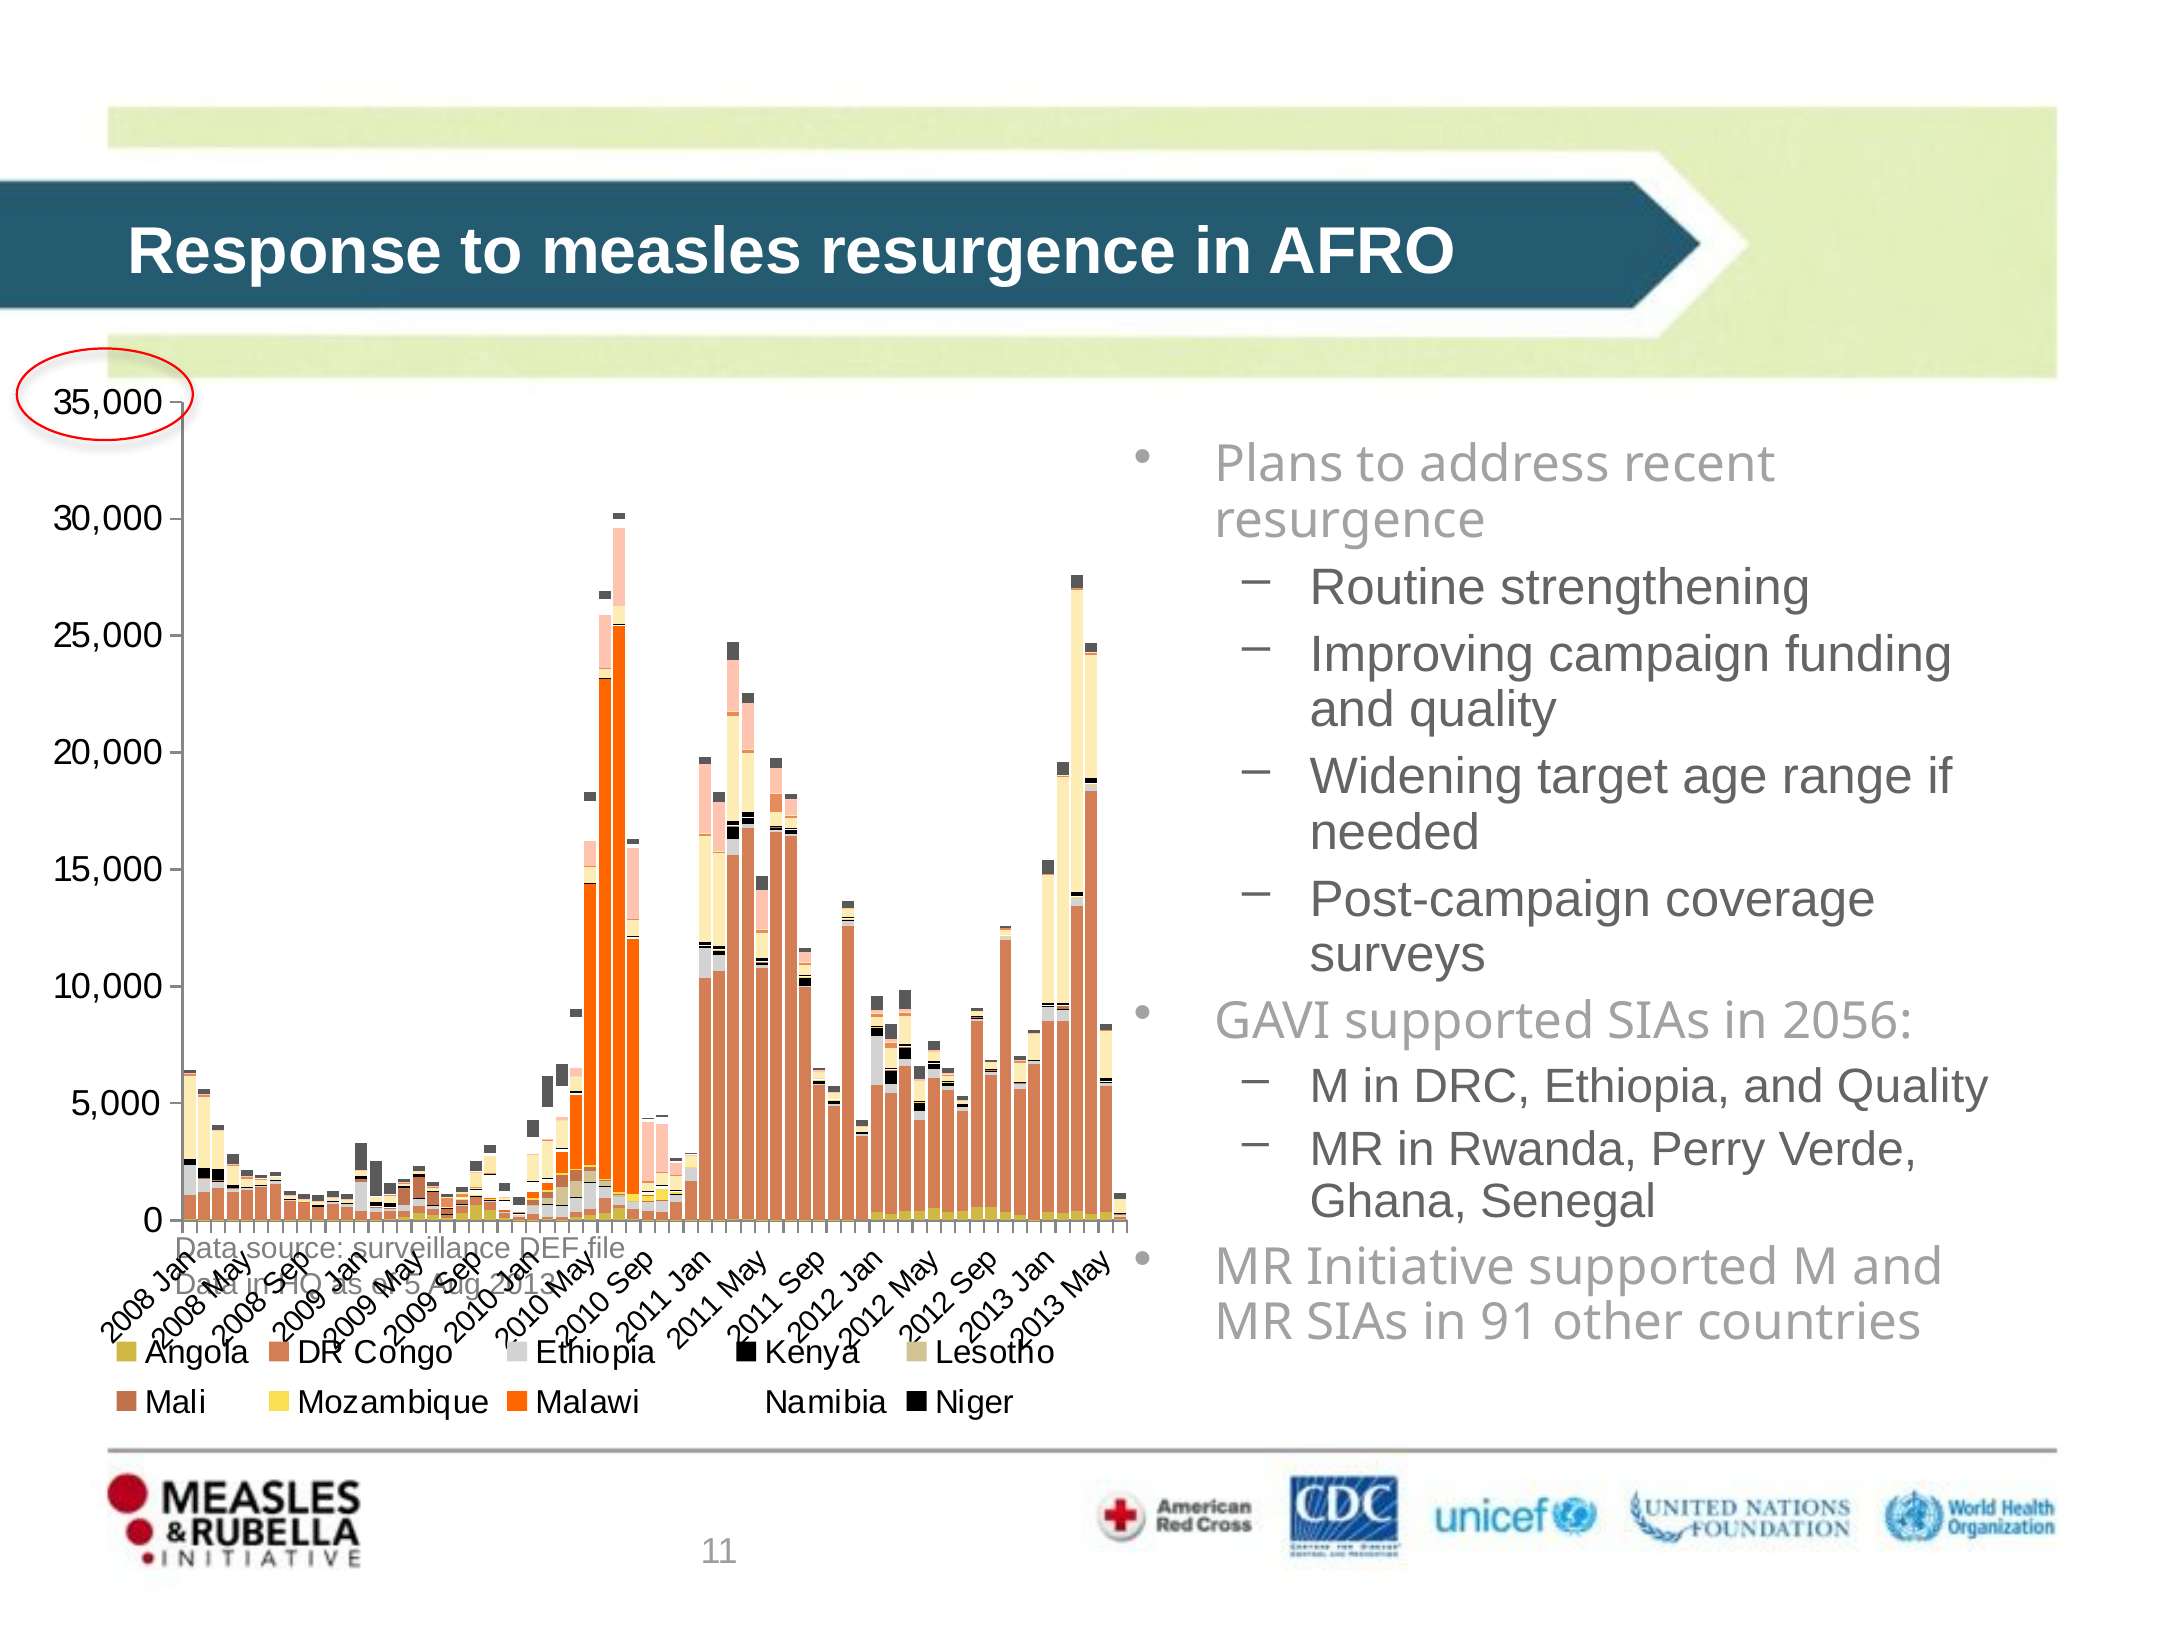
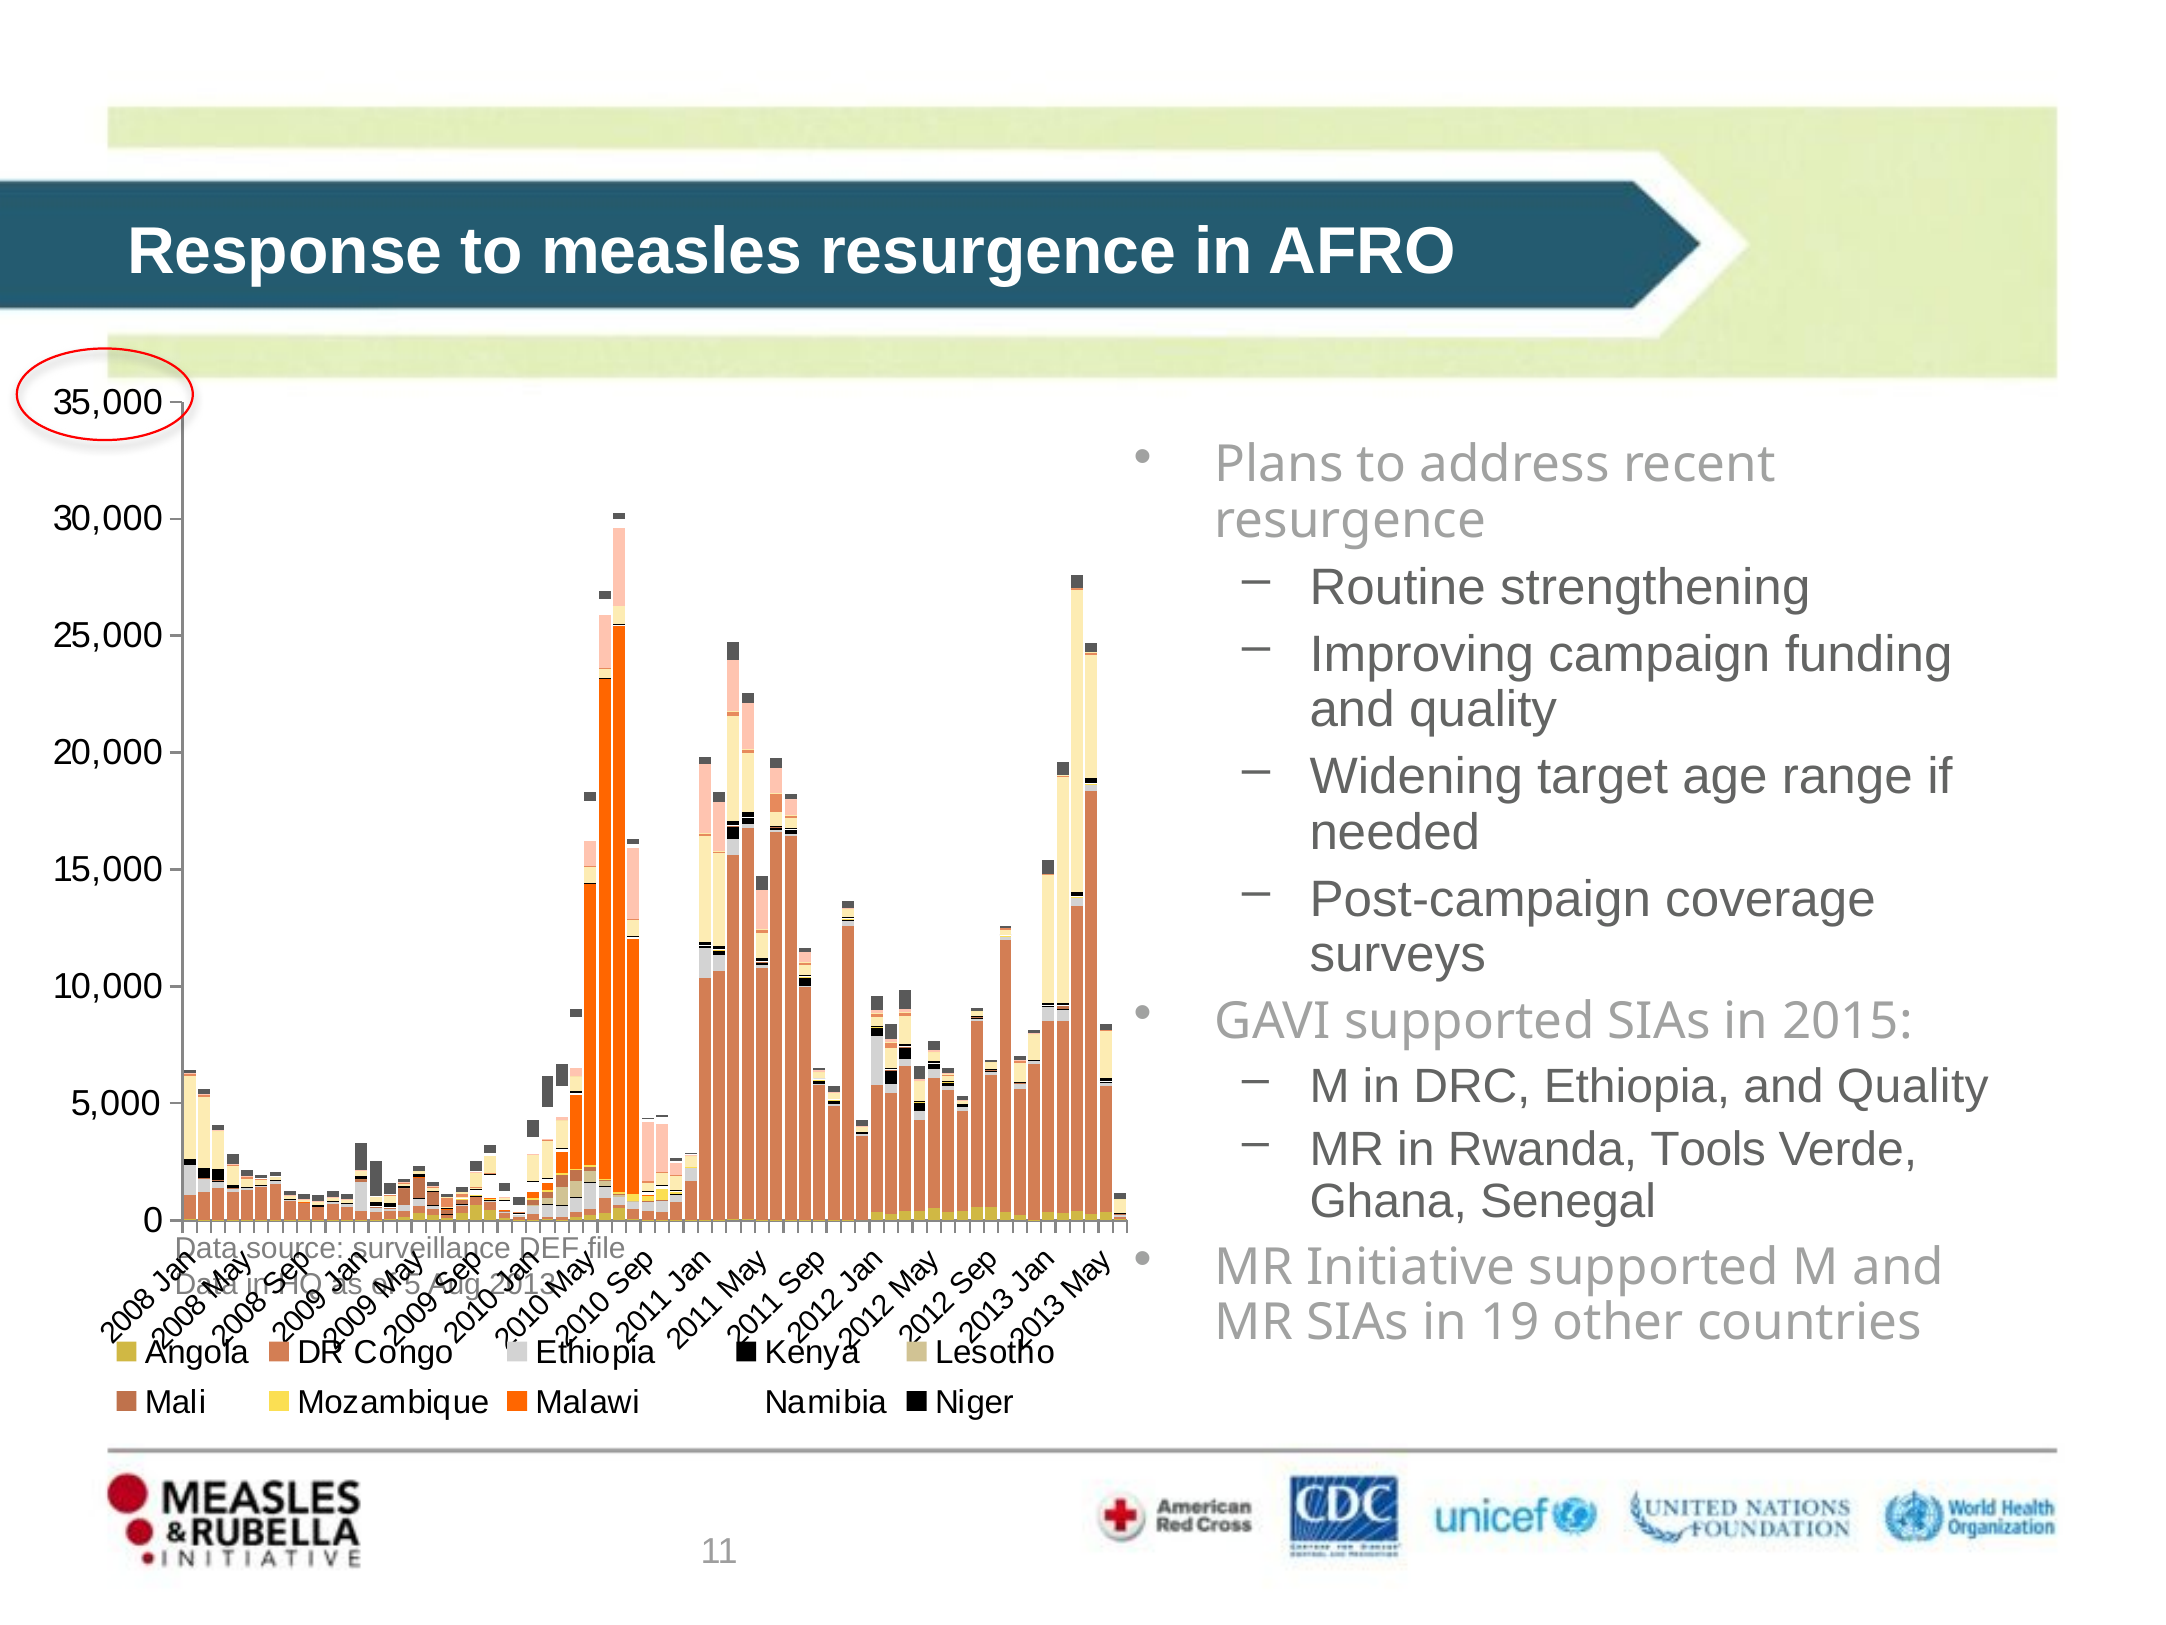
2056: 2056 -> 2015 (1848, 1022)
Perry: Perry -> Tools (1708, 1149)
91: 91 -> 19 (1510, 1322)
